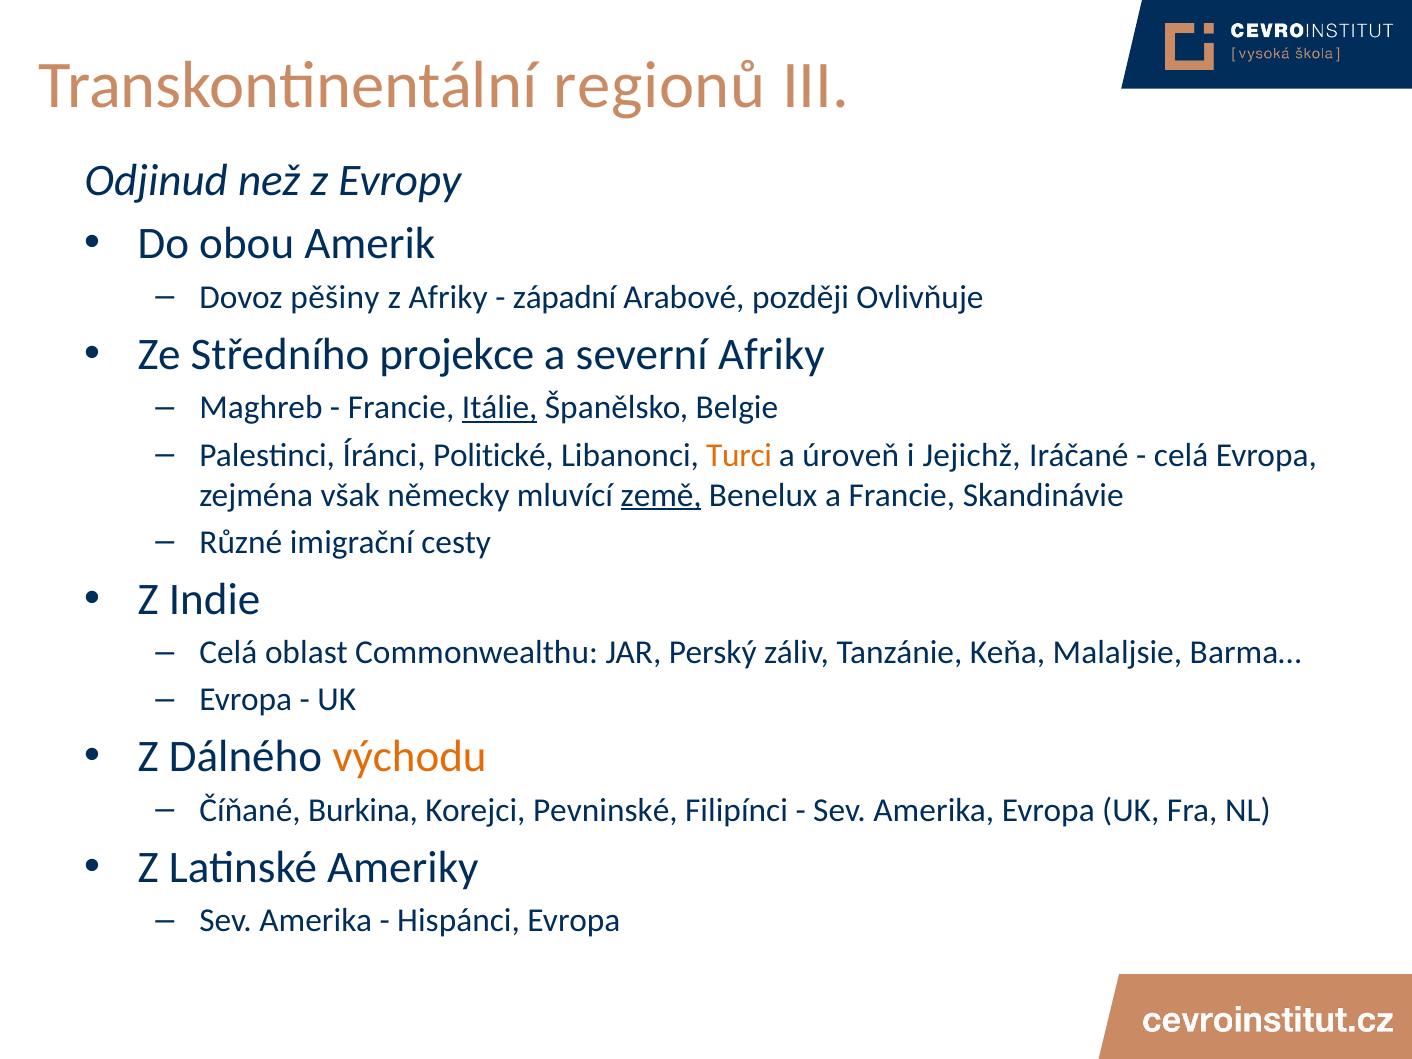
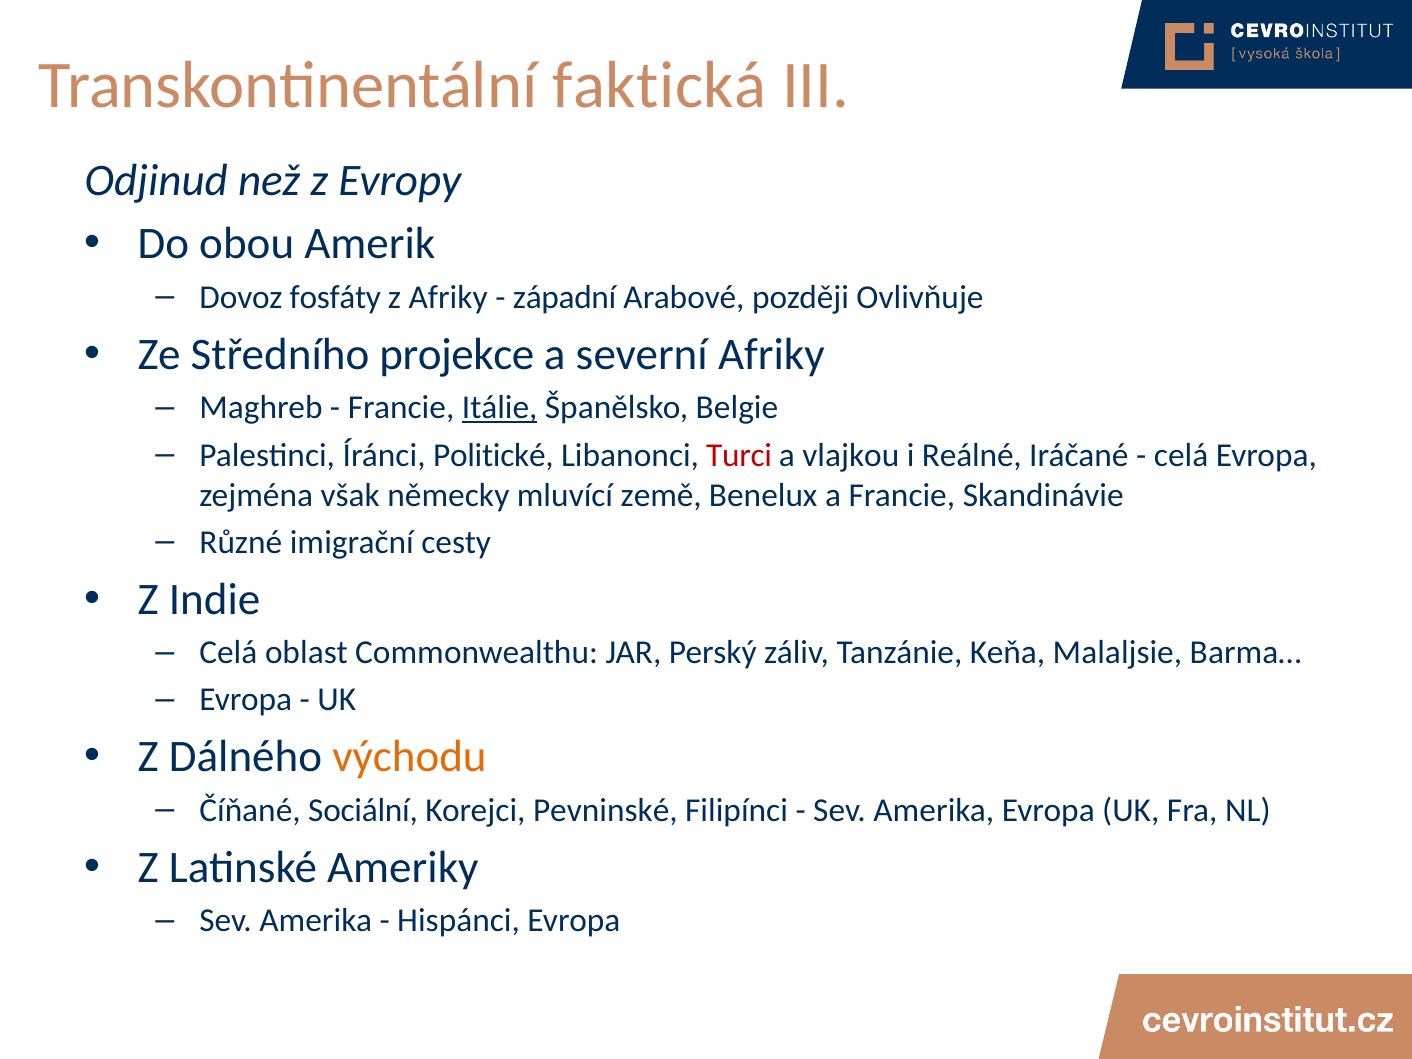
regionů: regionů -> faktická (660, 86)
pěšiny: pěšiny -> fosfáty (335, 297)
Turci colour: orange -> red (739, 455)
úroveň: úroveň -> vlajkou (851, 455)
Jejichž: Jejichž -> Reálné (972, 455)
země underline: present -> none (661, 495)
Burkina: Burkina -> Sociální (363, 810)
